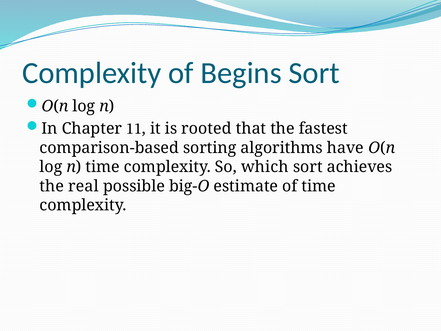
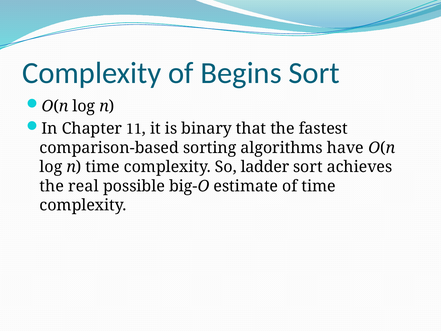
rooted: rooted -> binary (207, 129)
which: which -> ladder (265, 167)
